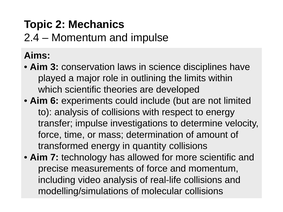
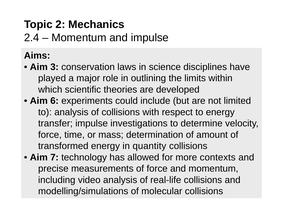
more scientific: scientific -> contexts (218, 158)
